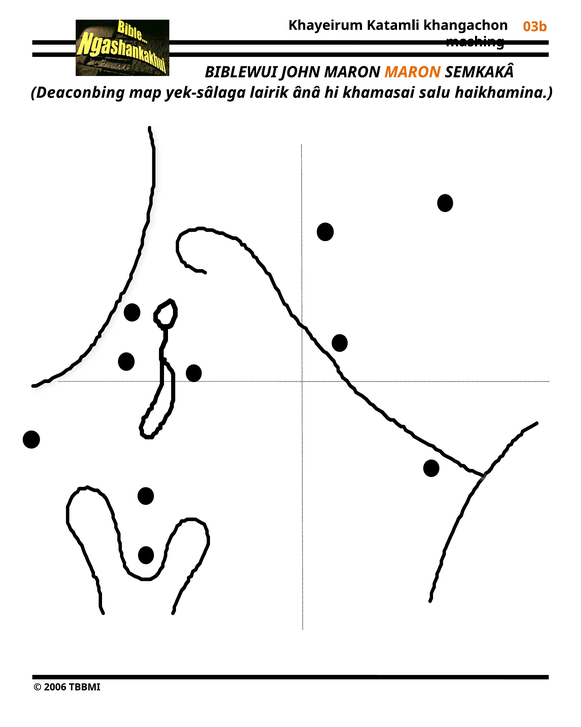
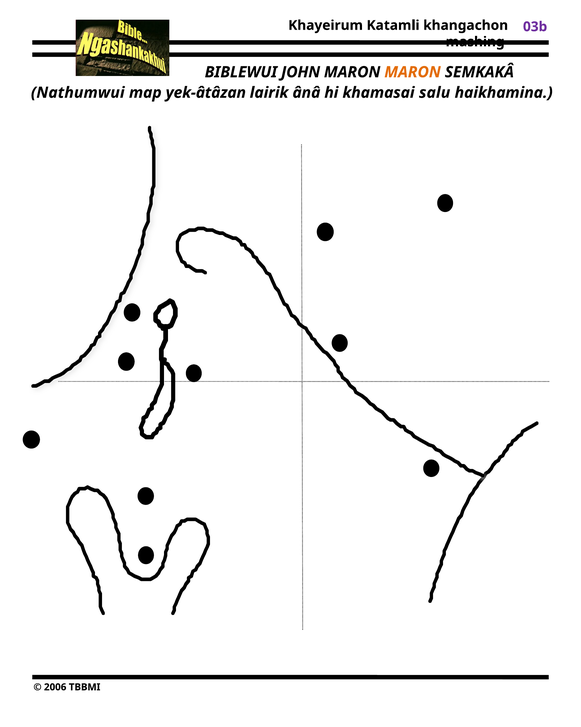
03b colour: orange -> purple (535, 27)
Deaconbing: Deaconbing -> Nathumwui (78, 93)
yek-sâlaga: yek-sâlaga -> yek-âtâzan (206, 93)
